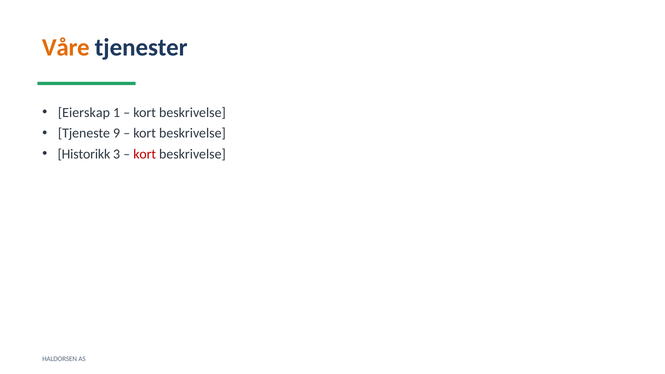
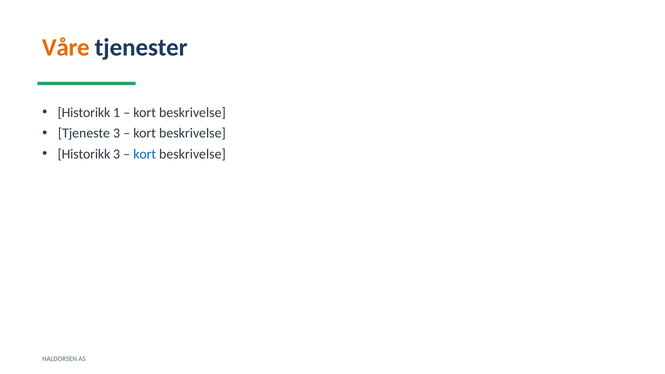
Eierskap: Eierskap -> Historikk (84, 113)
Tjeneste 9: 9 -> 3 (117, 133)
kort colour: red -> blue (145, 154)
